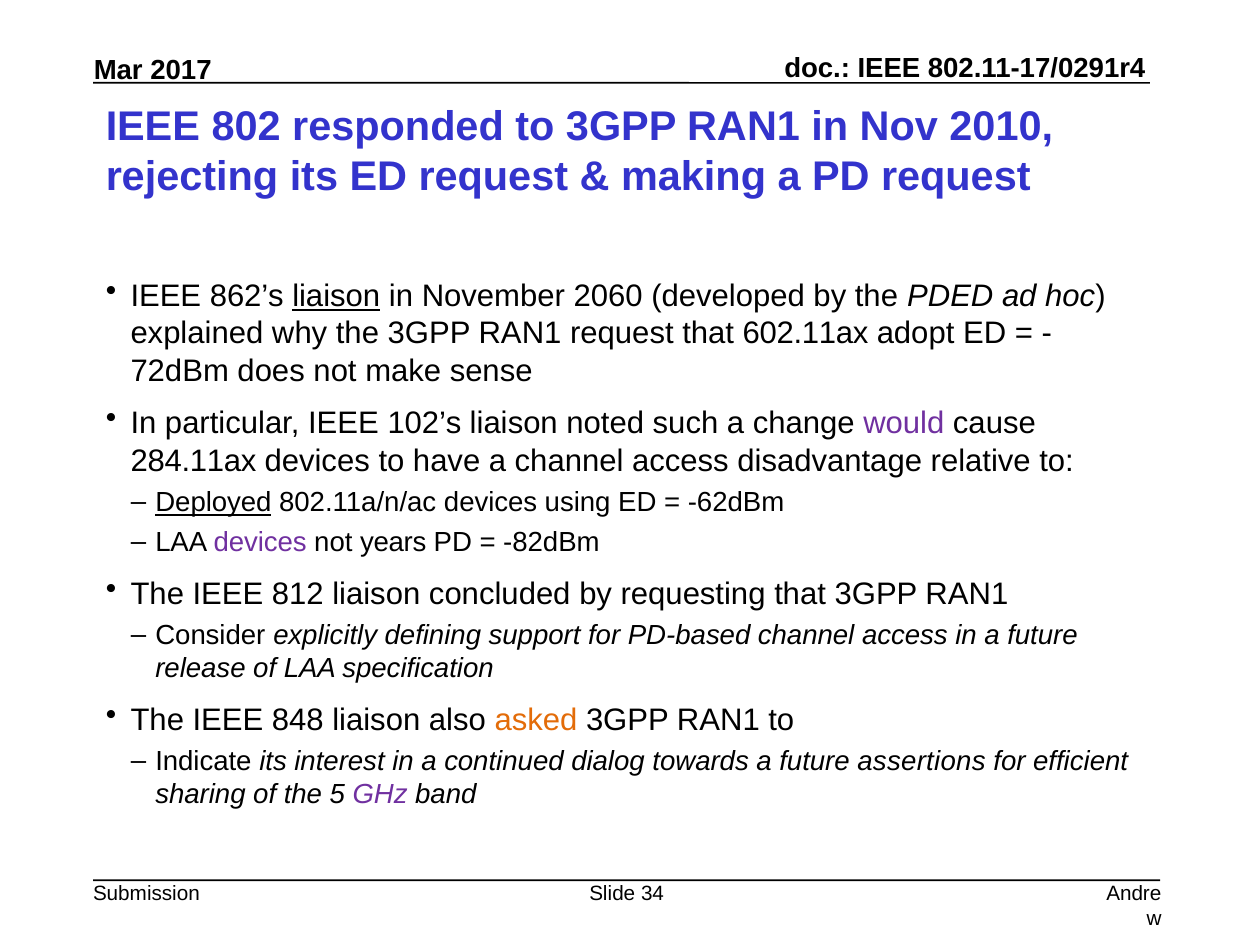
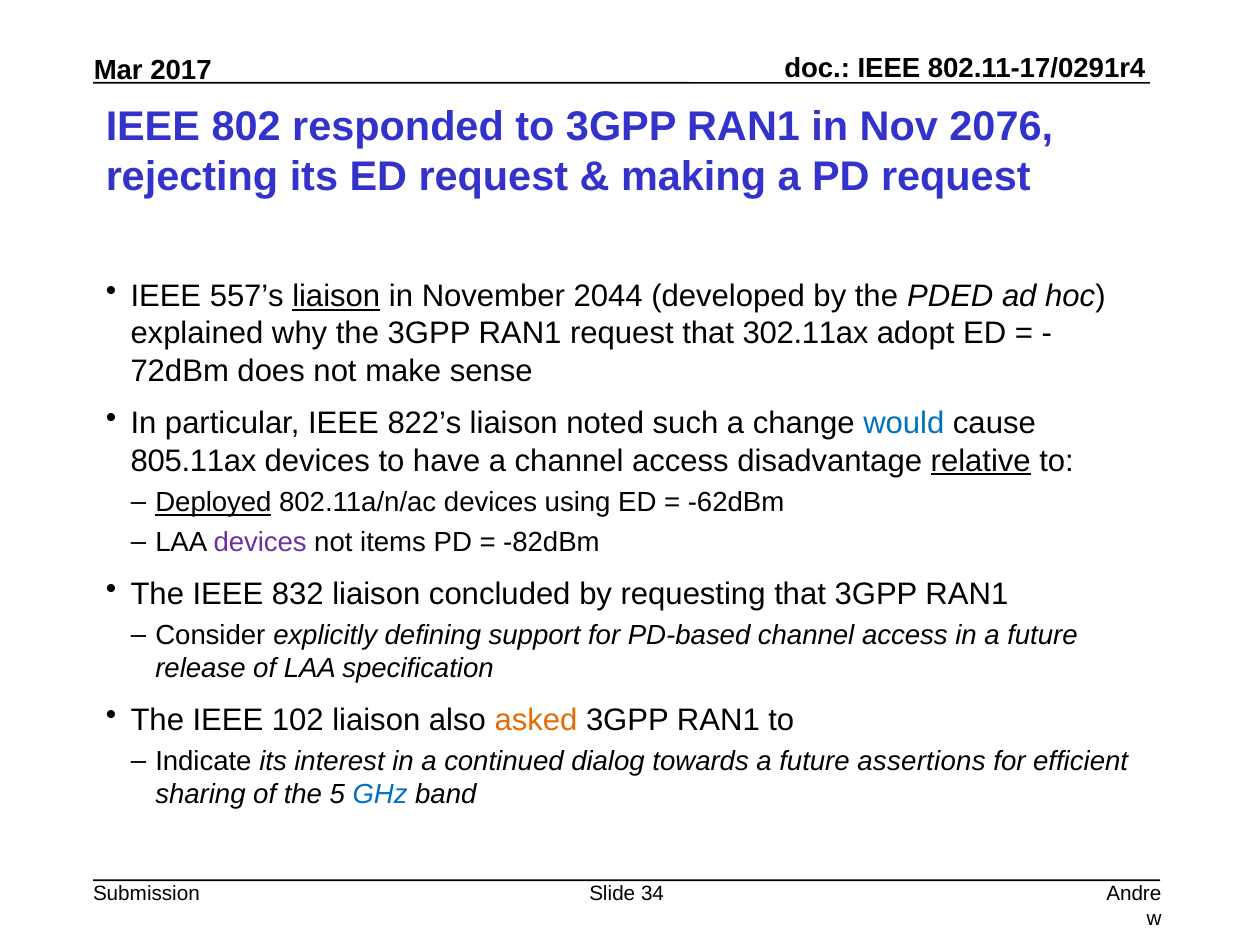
2010: 2010 -> 2076 (1001, 127)
862’s: 862’s -> 557’s (247, 296)
2060: 2060 -> 2044 (608, 296)
602.11ax: 602.11ax -> 302.11ax (806, 334)
102’s: 102’s -> 822’s (424, 424)
would colour: purple -> blue (904, 424)
284.11ax: 284.11ax -> 805.11ax (193, 461)
relative underline: none -> present (981, 461)
years: years -> items (393, 543)
812: 812 -> 832 (298, 594)
848: 848 -> 102 (298, 720)
GHz colour: purple -> blue (380, 795)
